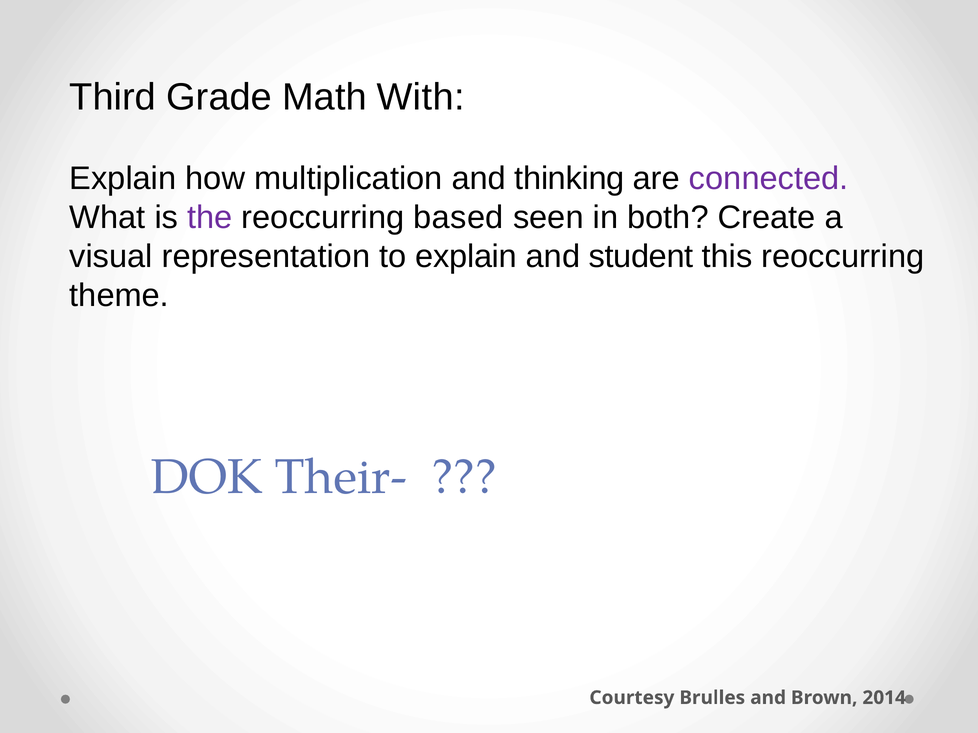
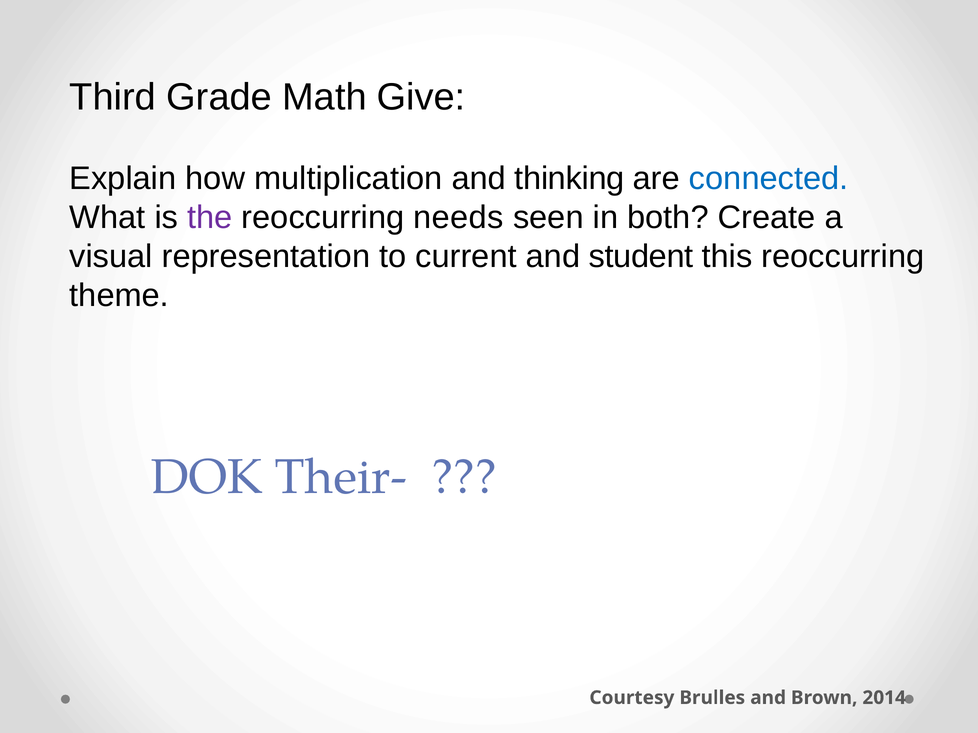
With: With -> Give (421, 97)
connected colour: purple -> blue (769, 179)
based: based -> needs (459, 218)
to explain: explain -> current (466, 257)
